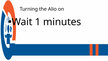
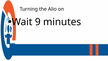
1: 1 -> 9 (38, 22)
